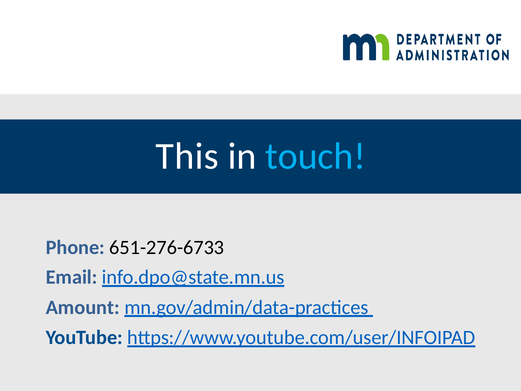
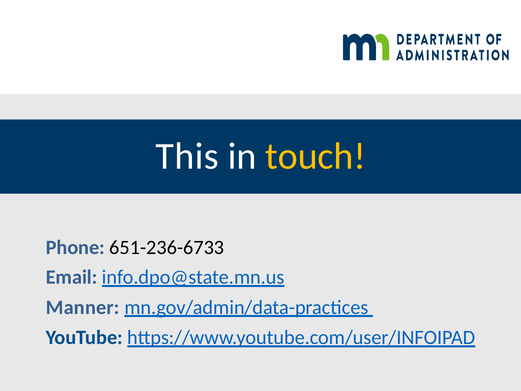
touch colour: light blue -> yellow (315, 156)
651-276-6733: 651-276-6733 -> 651-236-6733 (167, 247)
Amount: Amount -> Manner (83, 307)
